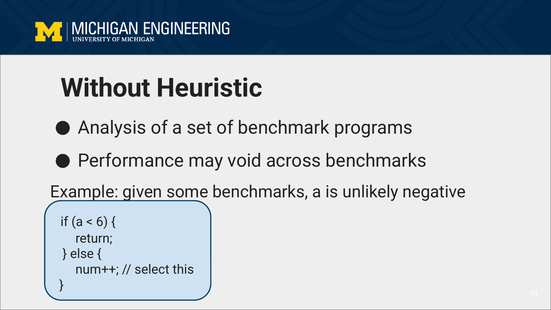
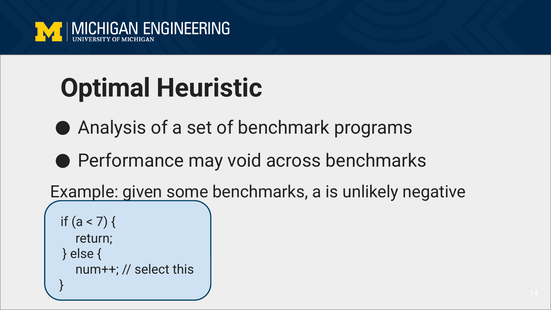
Without: Without -> Optimal (105, 88)
6: 6 -> 7 (102, 222)
